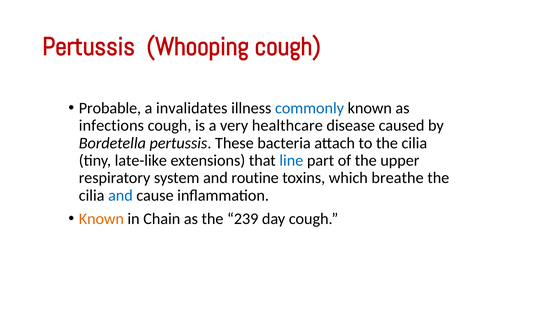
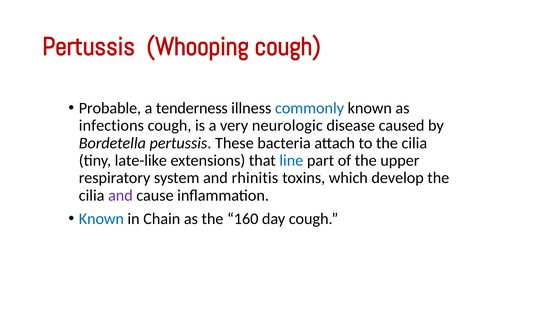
invalidates: invalidates -> tenderness (192, 108)
healthcare: healthcare -> neurologic (287, 125)
routine: routine -> rhinitis (255, 178)
breathe: breathe -> develop (398, 178)
and colour: blue -> purple (120, 195)
Known colour: orange -> blue (101, 218)
239: 239 -> 160 (243, 218)
